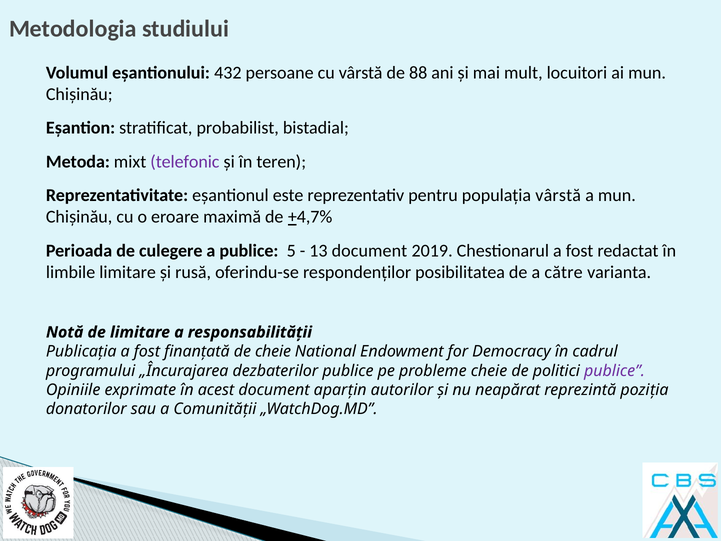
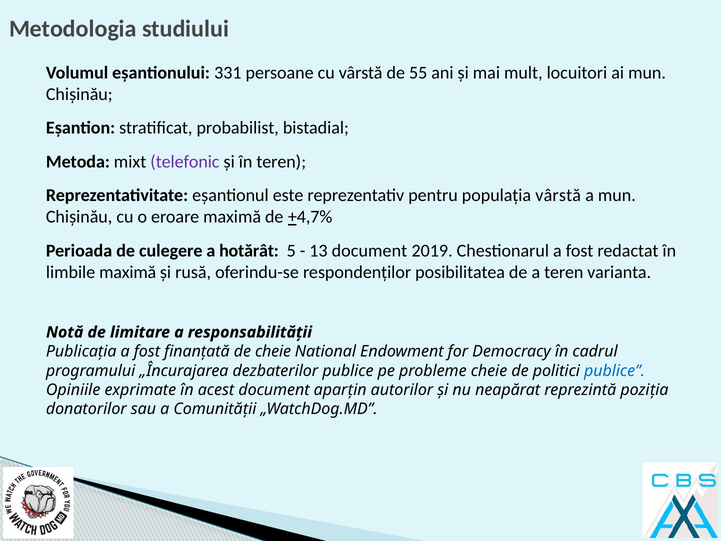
432: 432 -> 331 (228, 73)
88: 88 -> 55 (418, 73)
a publice: publice -> hotărât (249, 251)
limbile limitare: limitare -> maximă (128, 272)
a către: către -> teren (564, 272)
publice colour: purple -> blue (615, 371)
